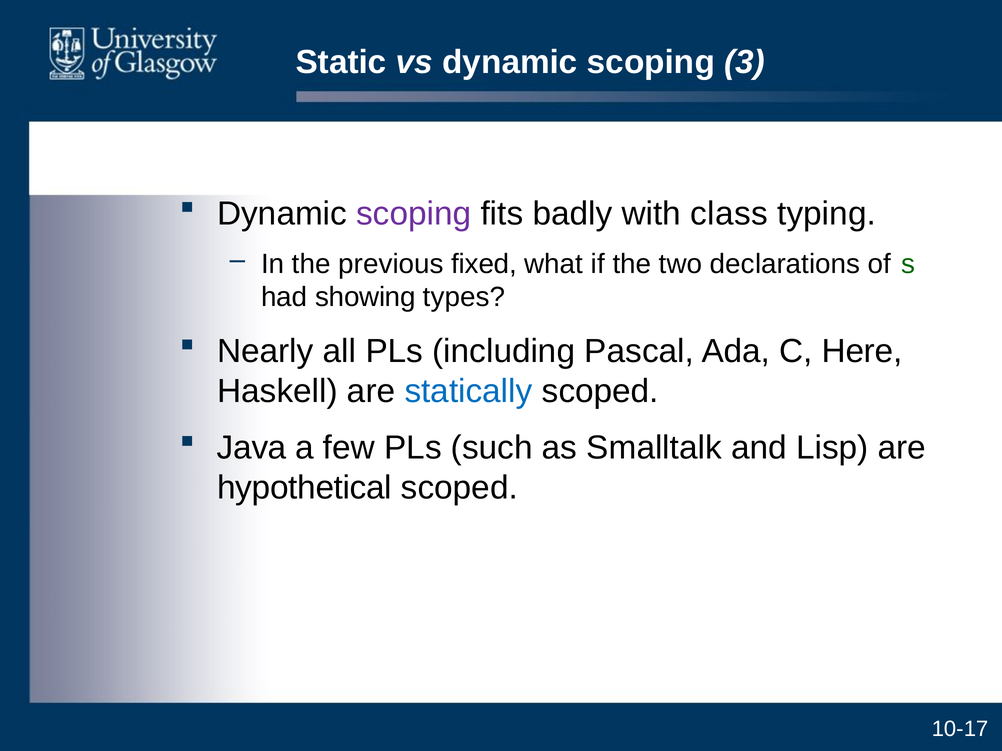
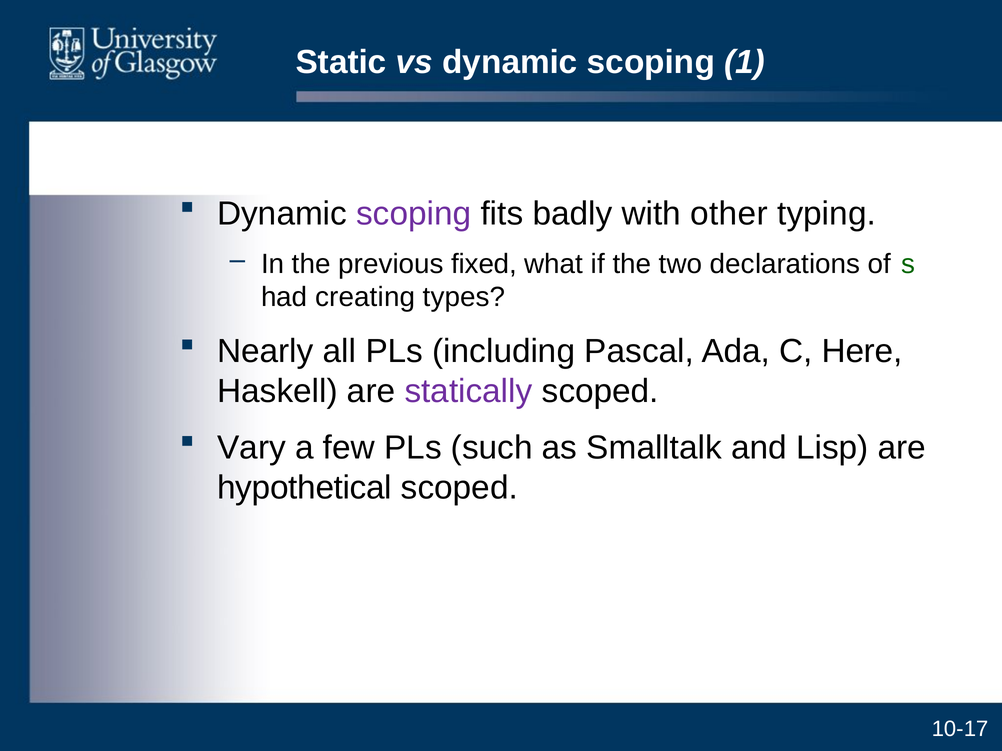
3: 3 -> 1 (745, 62)
class: class -> other (729, 214)
showing: showing -> creating (365, 297)
statically colour: blue -> purple (469, 391)
Java: Java -> Vary (252, 448)
